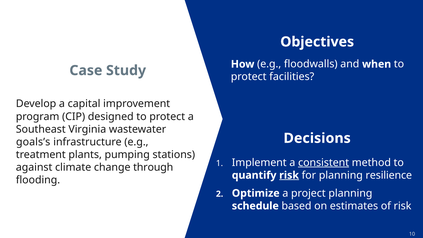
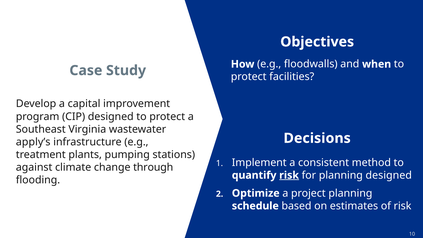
goals’s: goals’s -> apply’s (33, 142)
consistent underline: present -> none (324, 163)
planning resilience: resilience -> designed (389, 175)
